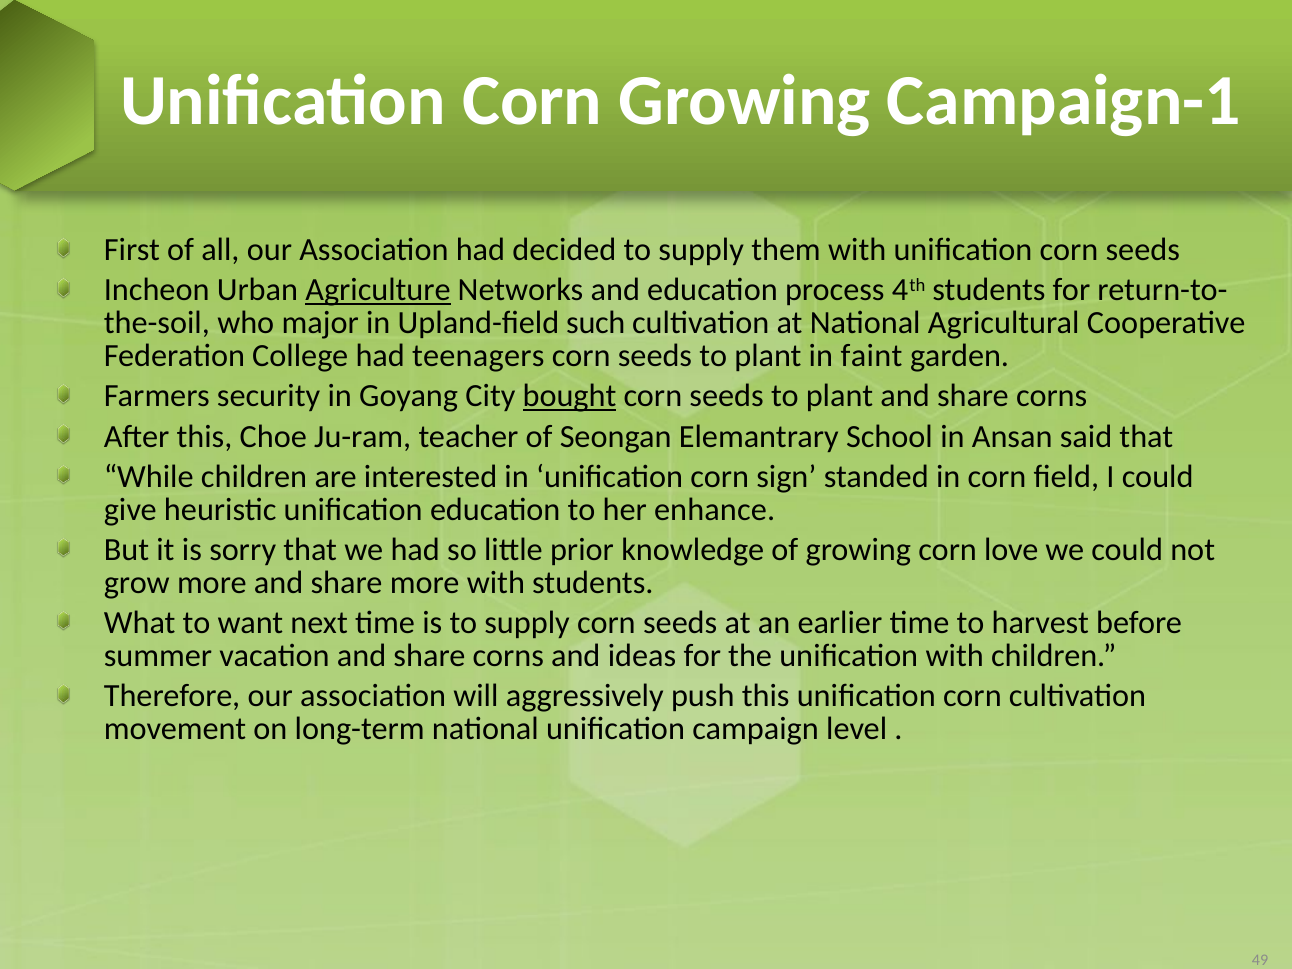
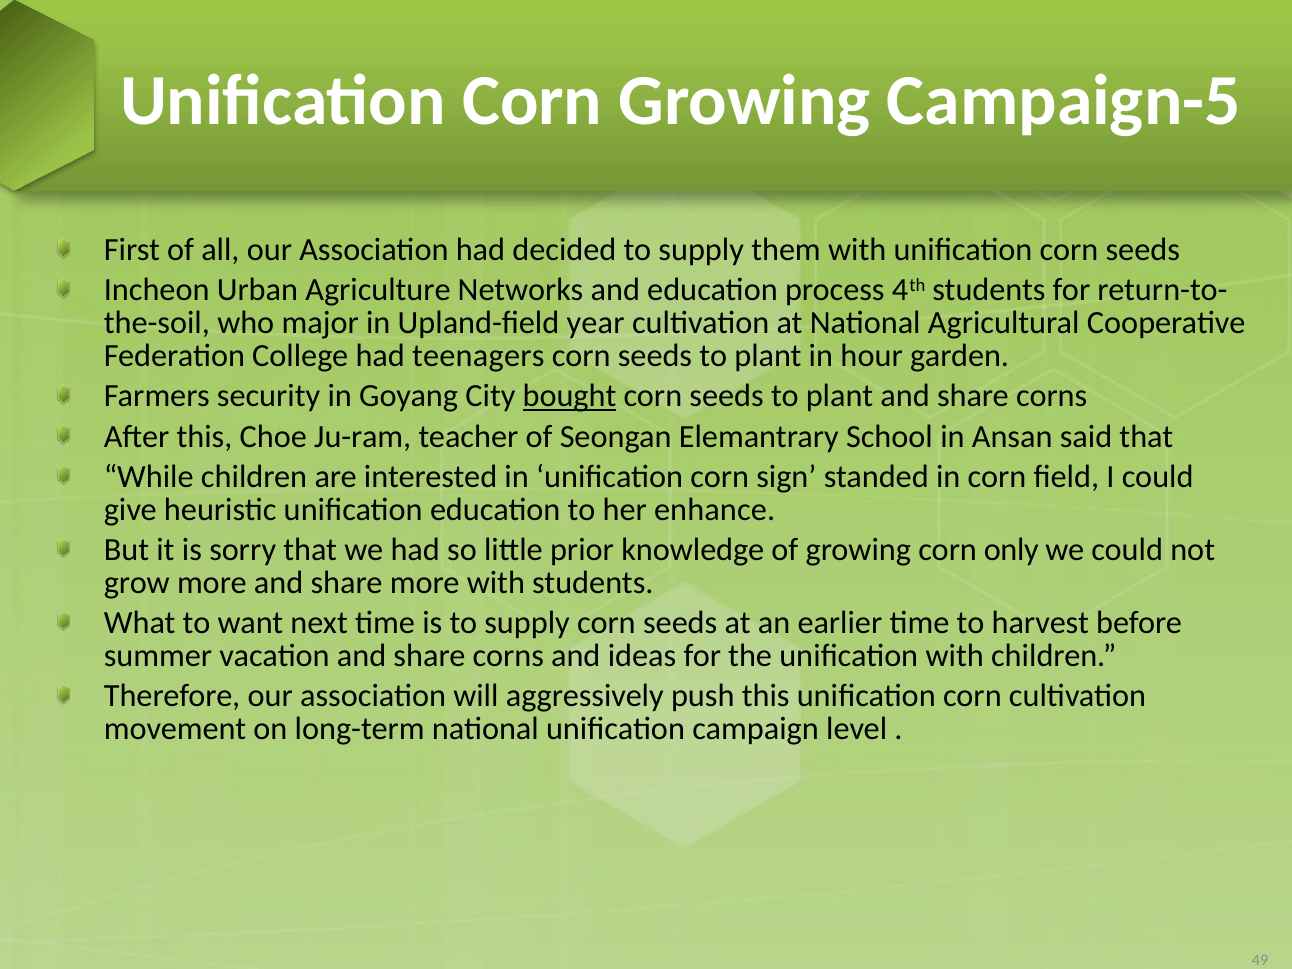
Campaign-1: Campaign-1 -> Campaign-5 (1064, 101)
Agriculture underline: present -> none (378, 290)
such: such -> year (596, 323)
faint: faint -> hour (872, 356)
love: love -> only (1011, 550)
